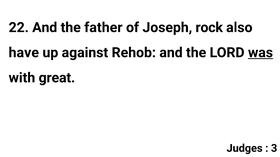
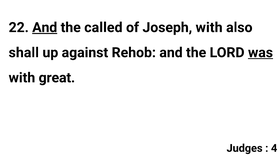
And underline: none -> present (45, 28)
father: father -> called (103, 28)
Joseph rock: rock -> with (209, 28)
have: have -> shall (24, 53)
3: 3 -> 4 (274, 149)
